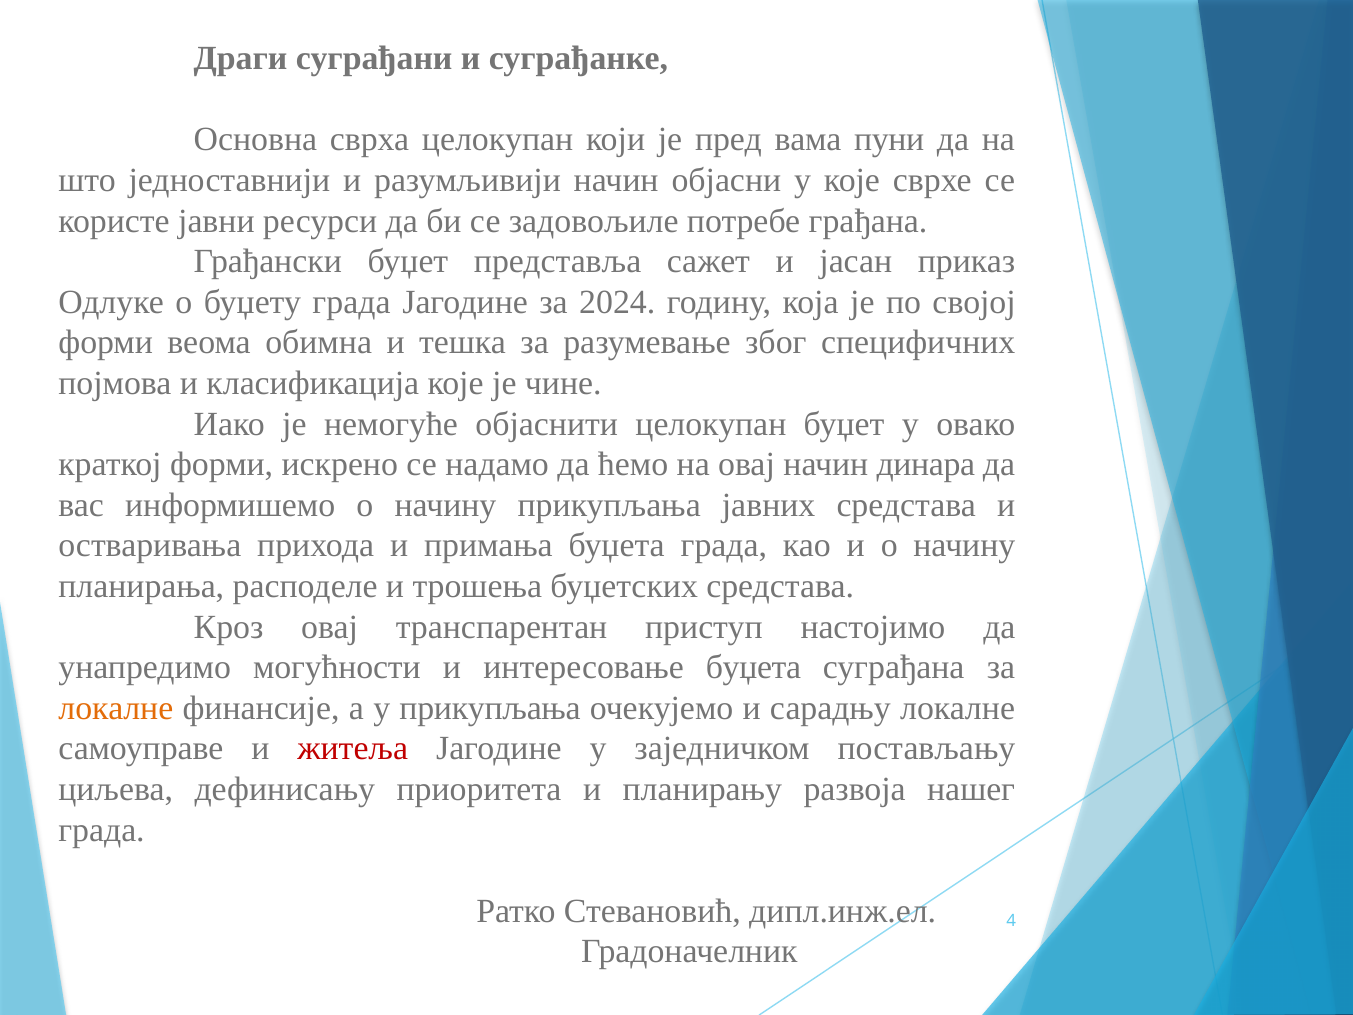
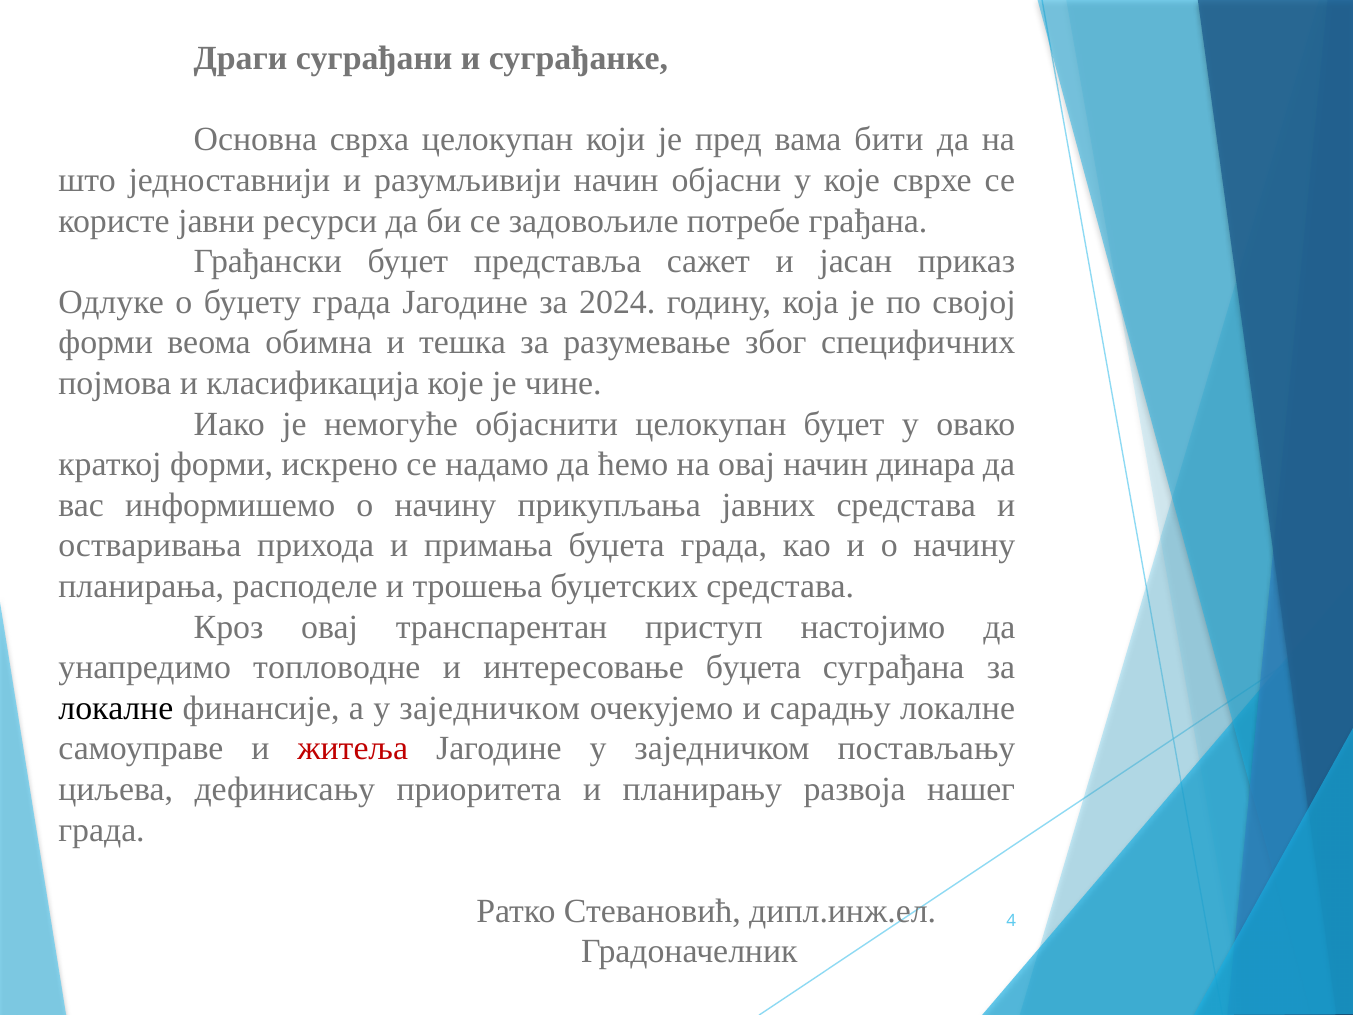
пуни: пуни -> бити (889, 140)
могућности: могућности -> топловодне (337, 667)
локалне colour: orange -> black (116, 708)
а у прикупљања: прикупљања -> заједничком (490, 708)
